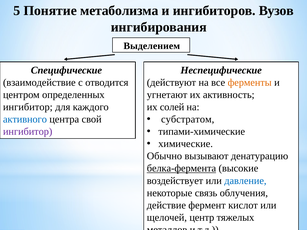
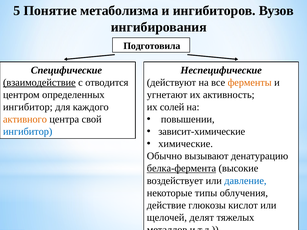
Выделением: Выделением -> Подготовила (152, 46)
взаимодействие underline: none -> present (39, 83)
субстратом: субстратом -> повышении (188, 119)
активного colour: blue -> orange (25, 119)
типами-химические: типами-химические -> зависит-химические (202, 132)
ингибитор colour: purple -> blue (28, 132)
связь: связь -> типы (206, 193)
фермент: фермент -> глюкозы (207, 205)
центр: центр -> делят (202, 218)
